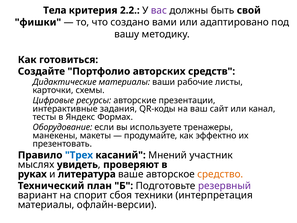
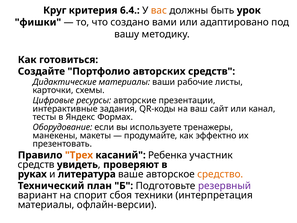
Тела: Тела -> Круг (55, 10)
2.2: 2.2 -> 6.4 (130, 10)
вас colour: purple -> orange (159, 10)
свой: свой -> урок (249, 10)
Трех colour: blue -> orange (79, 155)
Мнений: Мнений -> Ребенка (168, 155)
мыслях: мыслях -> средств (36, 164)
